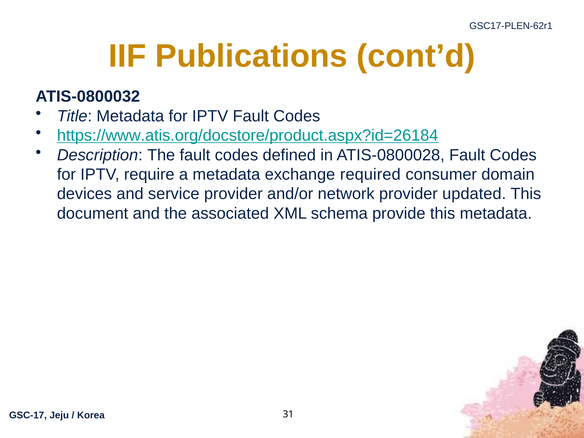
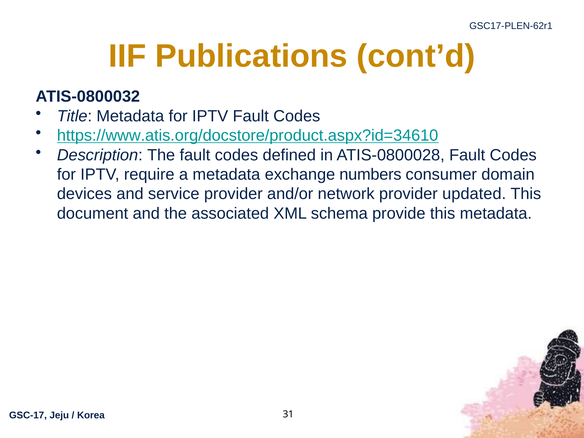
https://www.atis.org/docstore/product.aspx?id=26184: https://www.atis.org/docstore/product.aspx?id=26184 -> https://www.atis.org/docstore/product.aspx?id=34610 (248, 136)
required: required -> numbers (370, 174)
